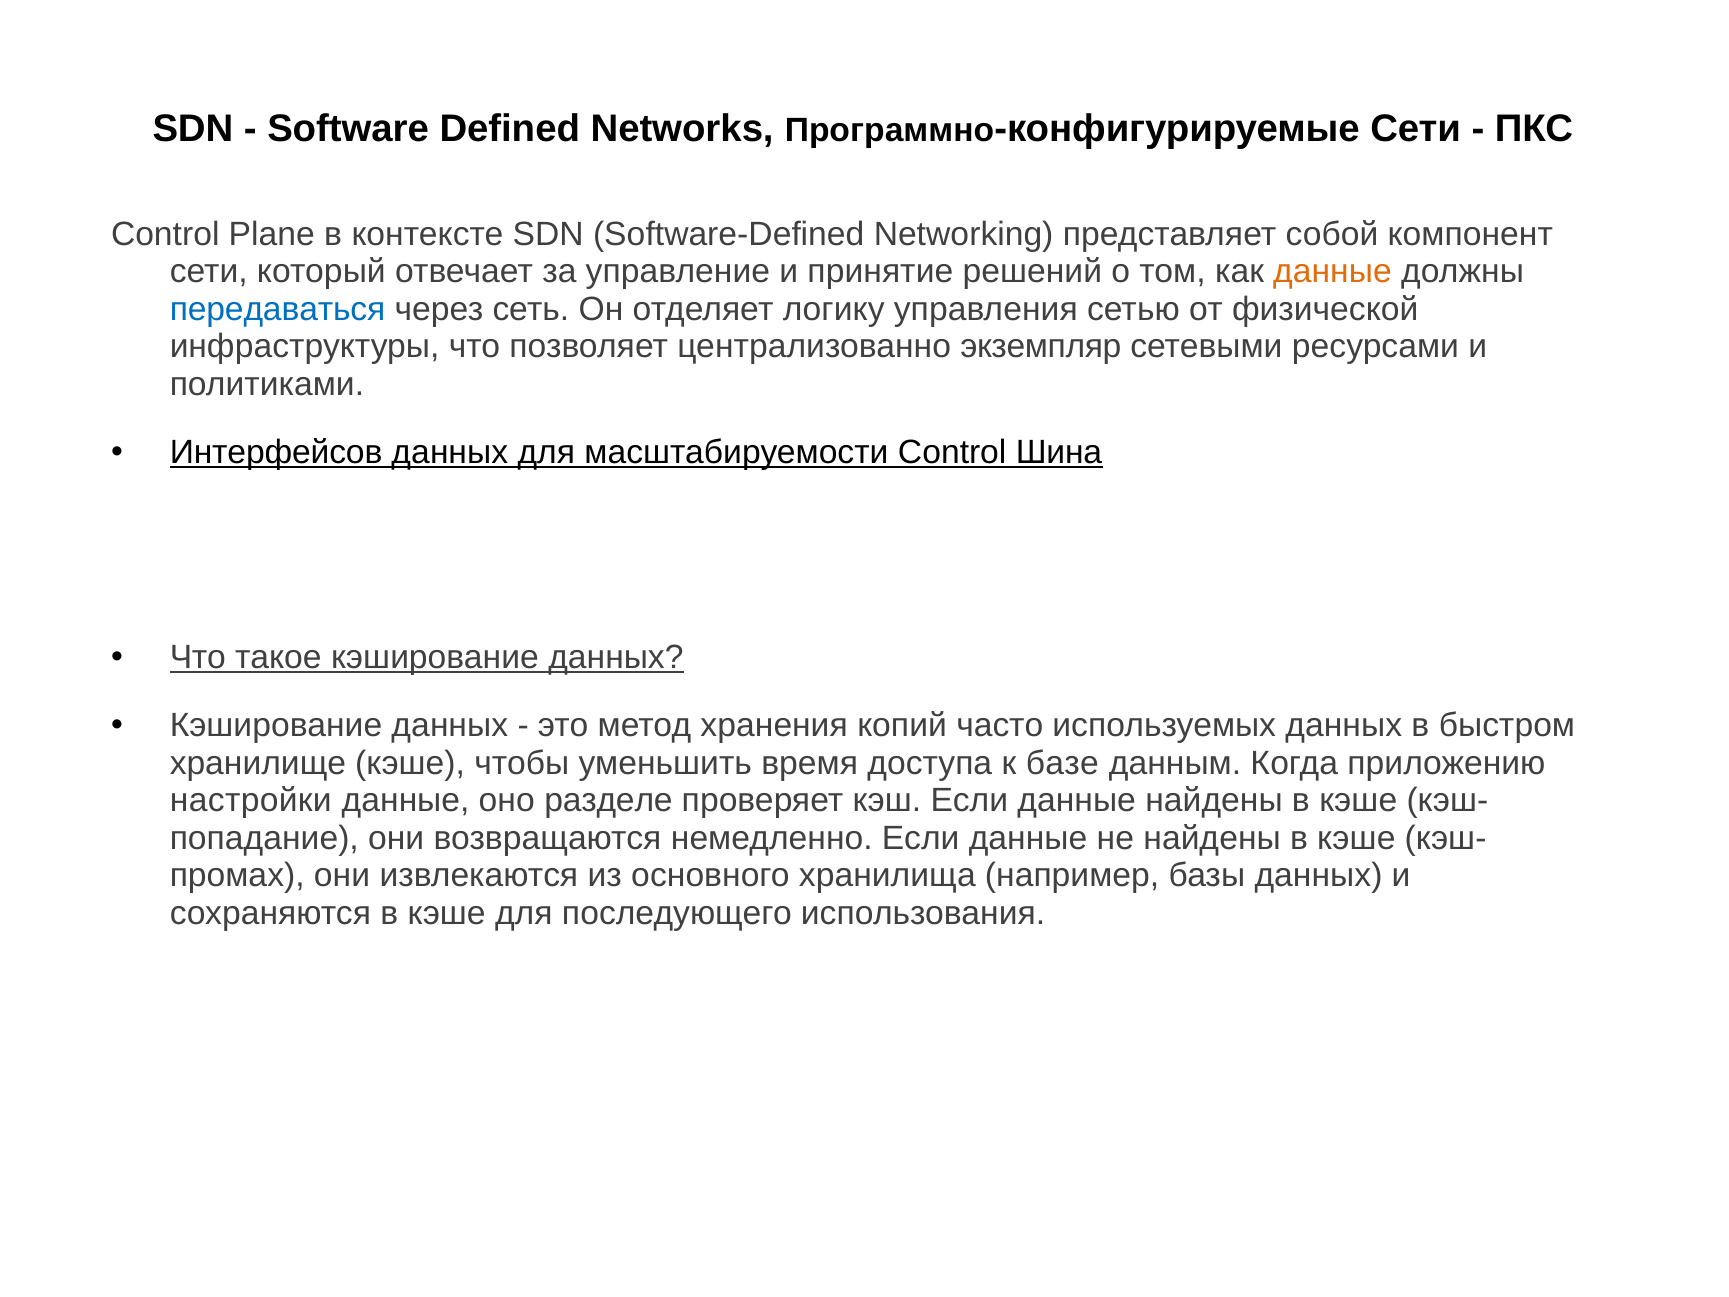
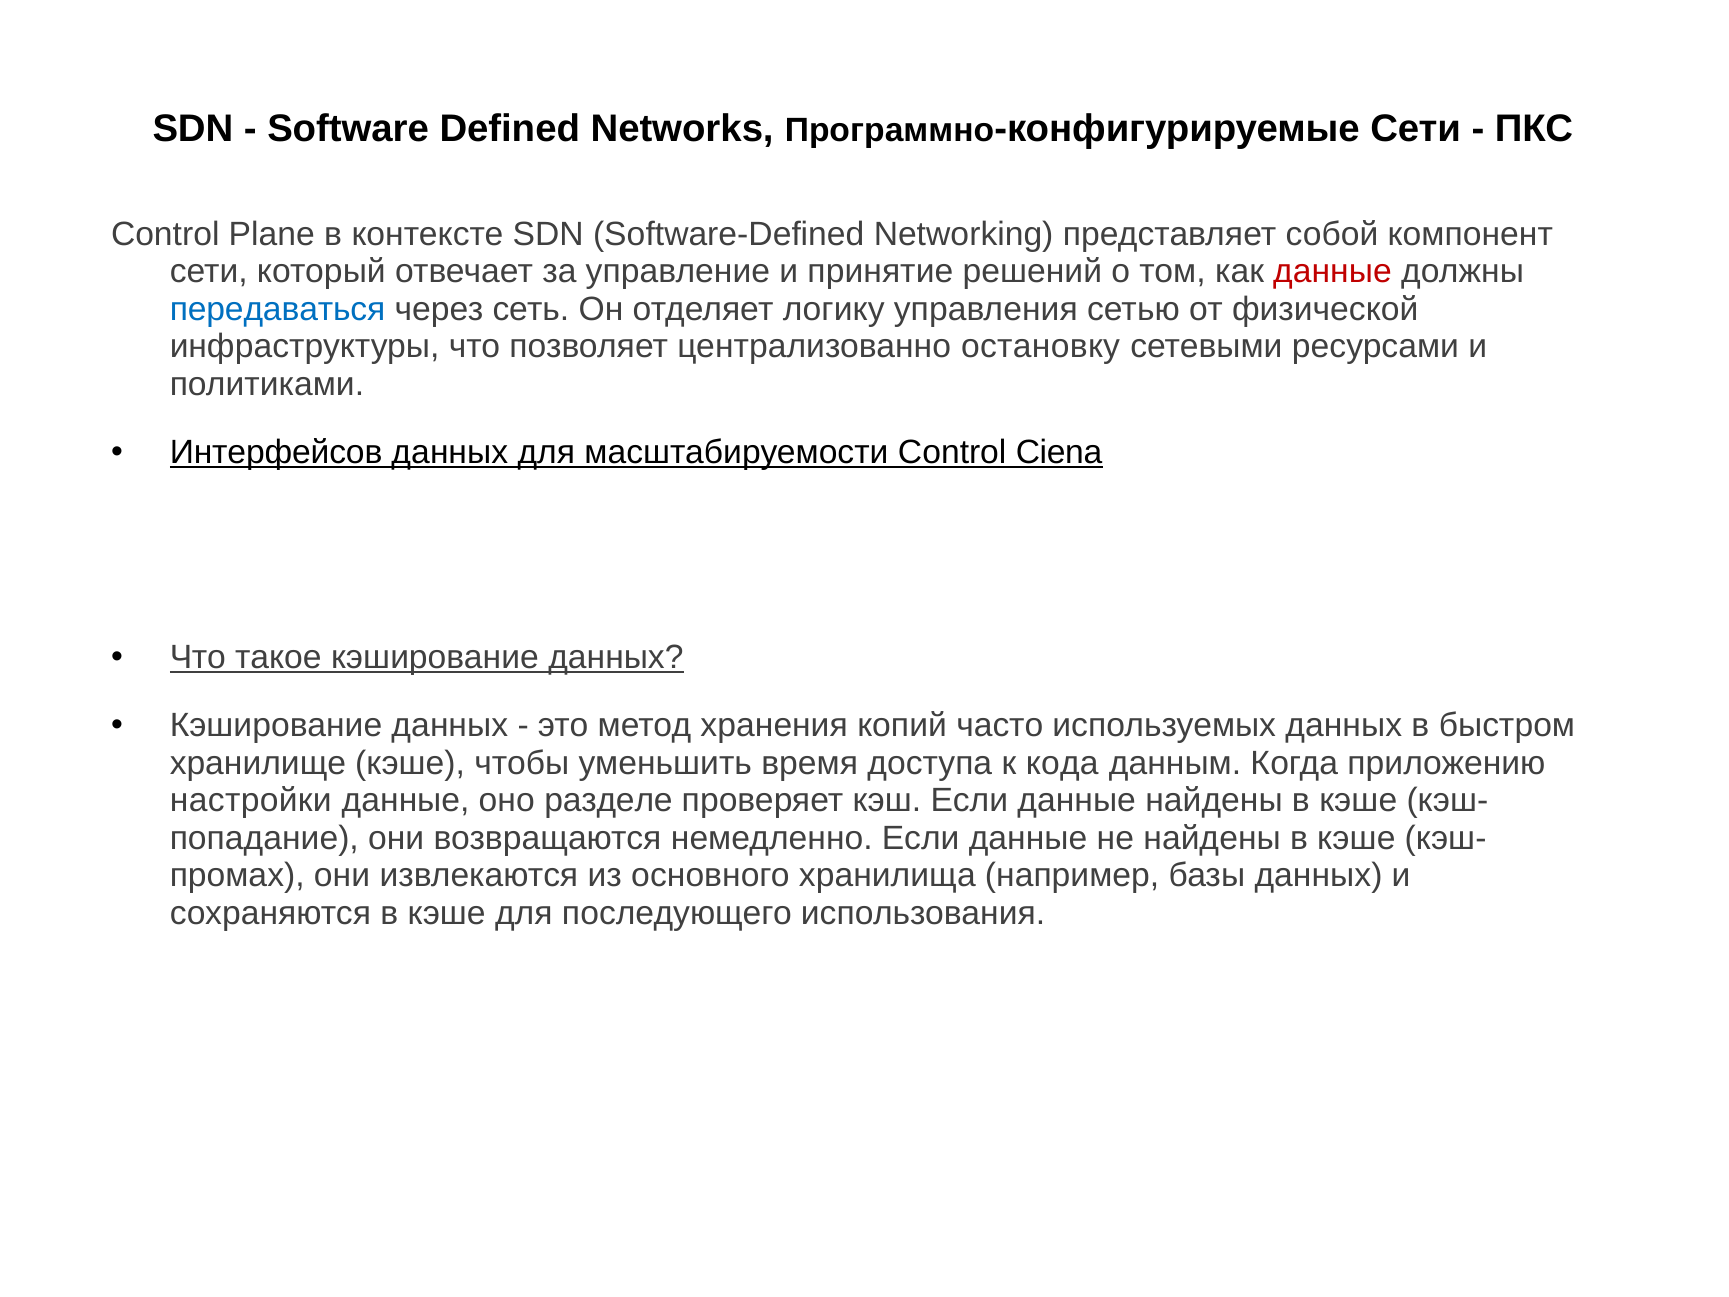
данные colour: orange -> red (1332, 272)
экземпляр: экземпляр -> остановку (1040, 347)
Шина: Шина -> Ciena (1059, 452)
базе: базе -> кода (1062, 763)
